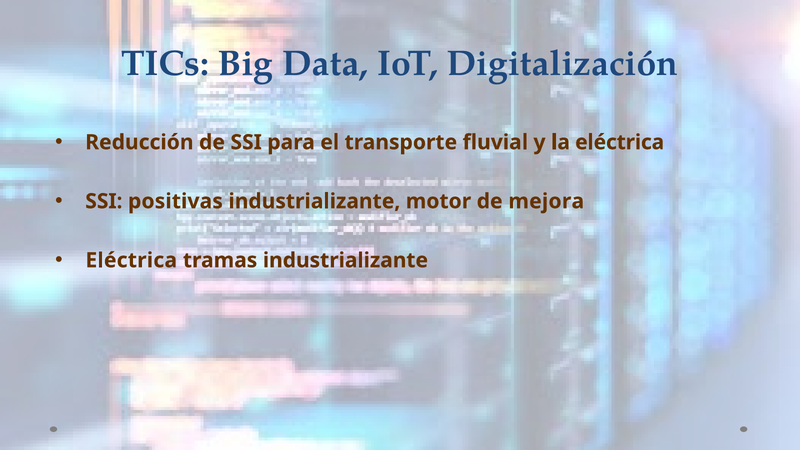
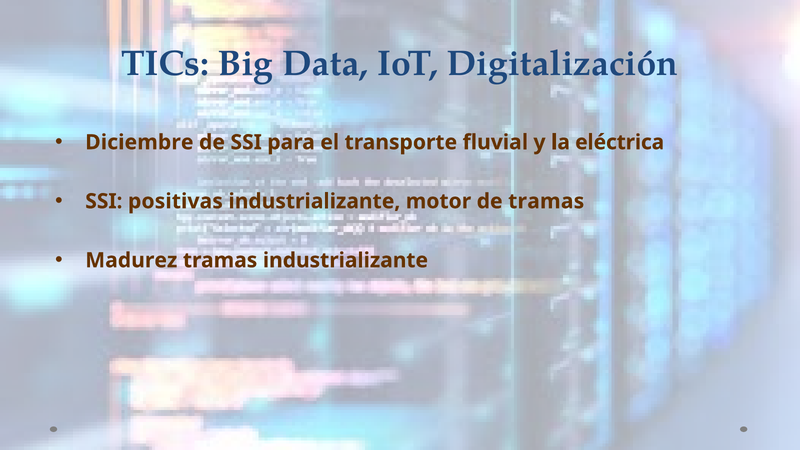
Reducción: Reducción -> Diciembre (139, 142)
de mejora: mejora -> tramas (546, 201)
Eléctrica: Eléctrica -> Madurez (131, 260)
